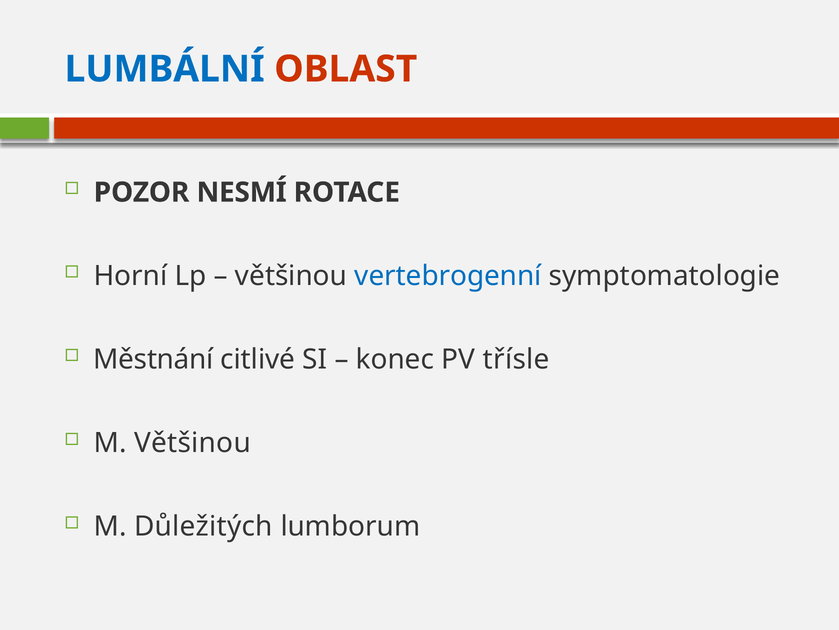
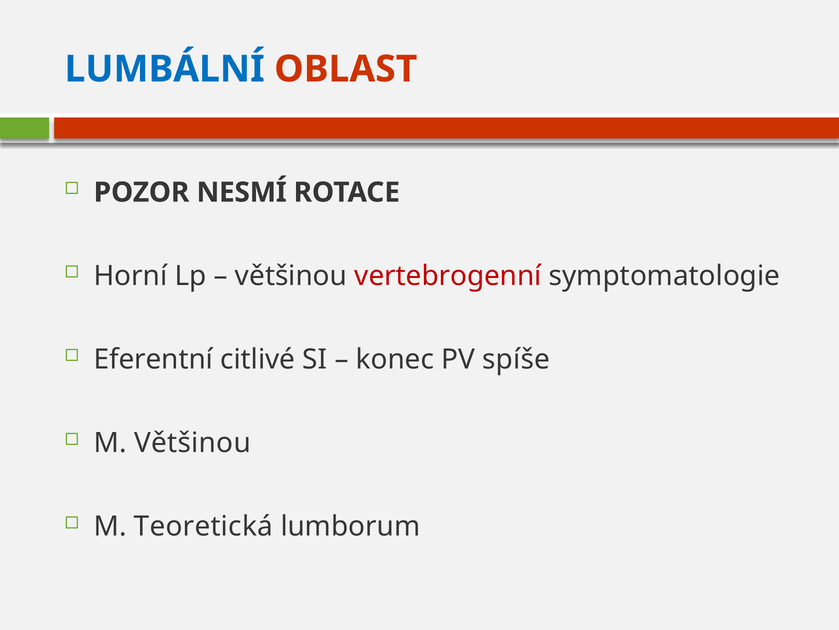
vertebrogenní colour: blue -> red (448, 276)
Městnání: Městnání -> Eferentní (153, 359)
třísle: třísle -> spíše (516, 359)
Důležitých: Důležitých -> Teoretická (203, 526)
